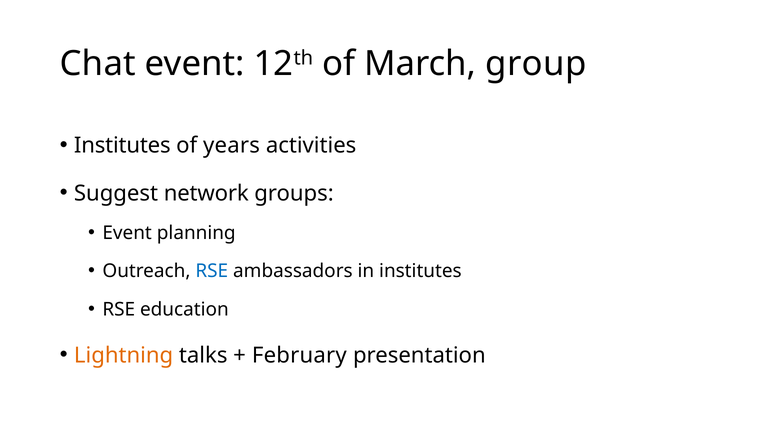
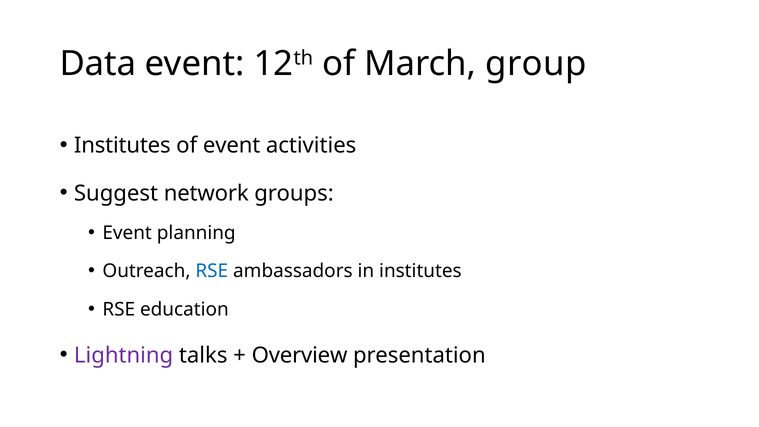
Chat: Chat -> Data (98, 64)
of years: years -> event (232, 146)
Lightning colour: orange -> purple (124, 355)
February: February -> Overview (300, 355)
